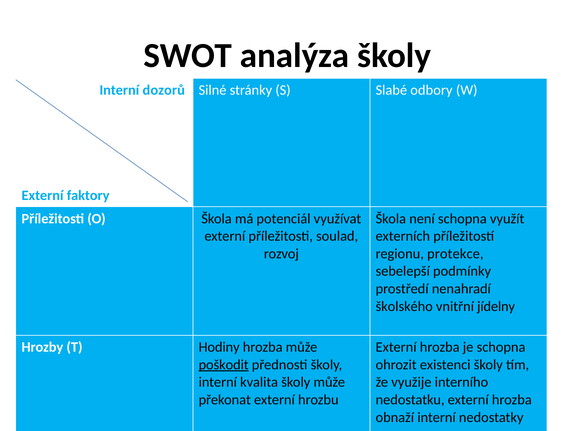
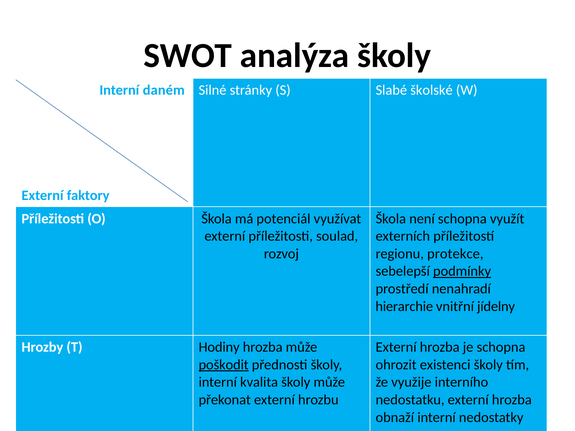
dozorů: dozorů -> daném (164, 90)
odbory: odbory -> školské (431, 90)
podmínky underline: none -> present (462, 271)
školského: školského -> hierarchie (404, 306)
